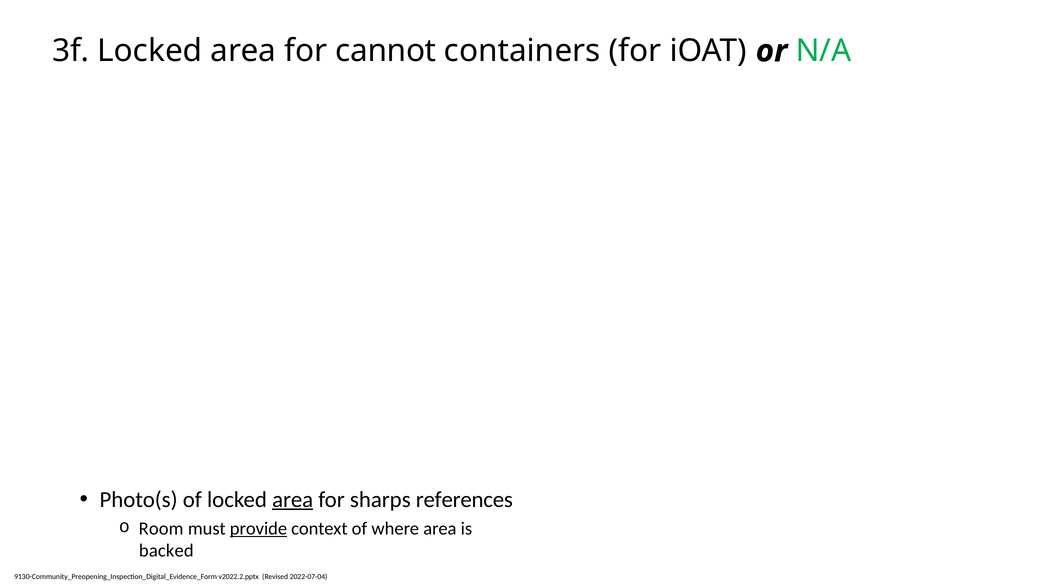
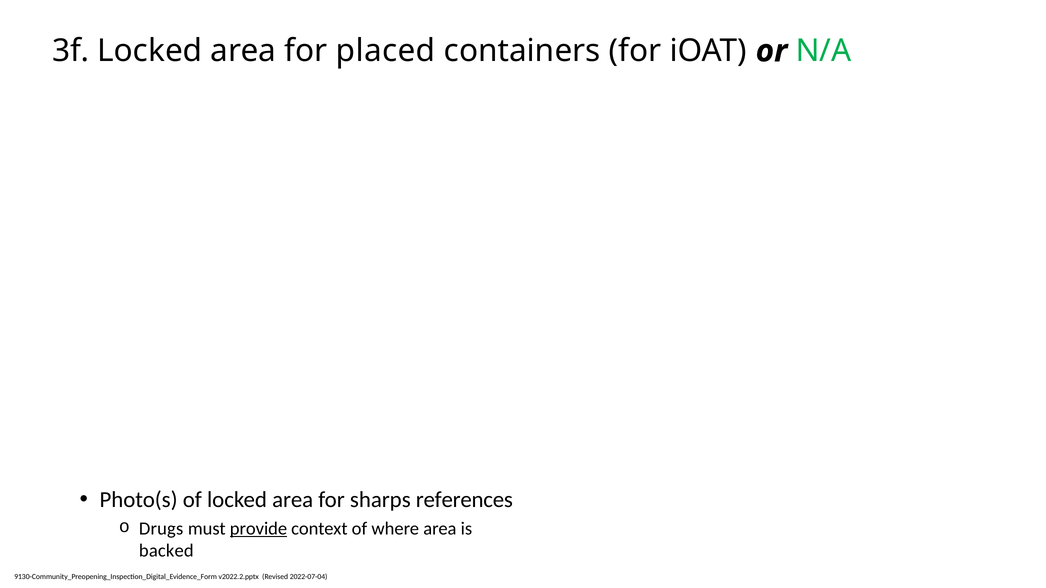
cannot: cannot -> placed (386, 51)
area underline: present -> none (293, 500)
Room: Room -> Drugs (161, 529)
